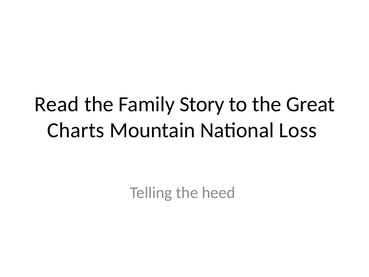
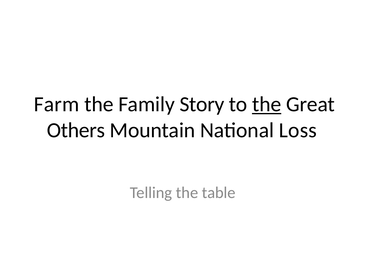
Read: Read -> Farm (57, 104)
the underline: none -> present (267, 104)
Charts: Charts -> Others (76, 130)
heed: heed -> table (219, 193)
